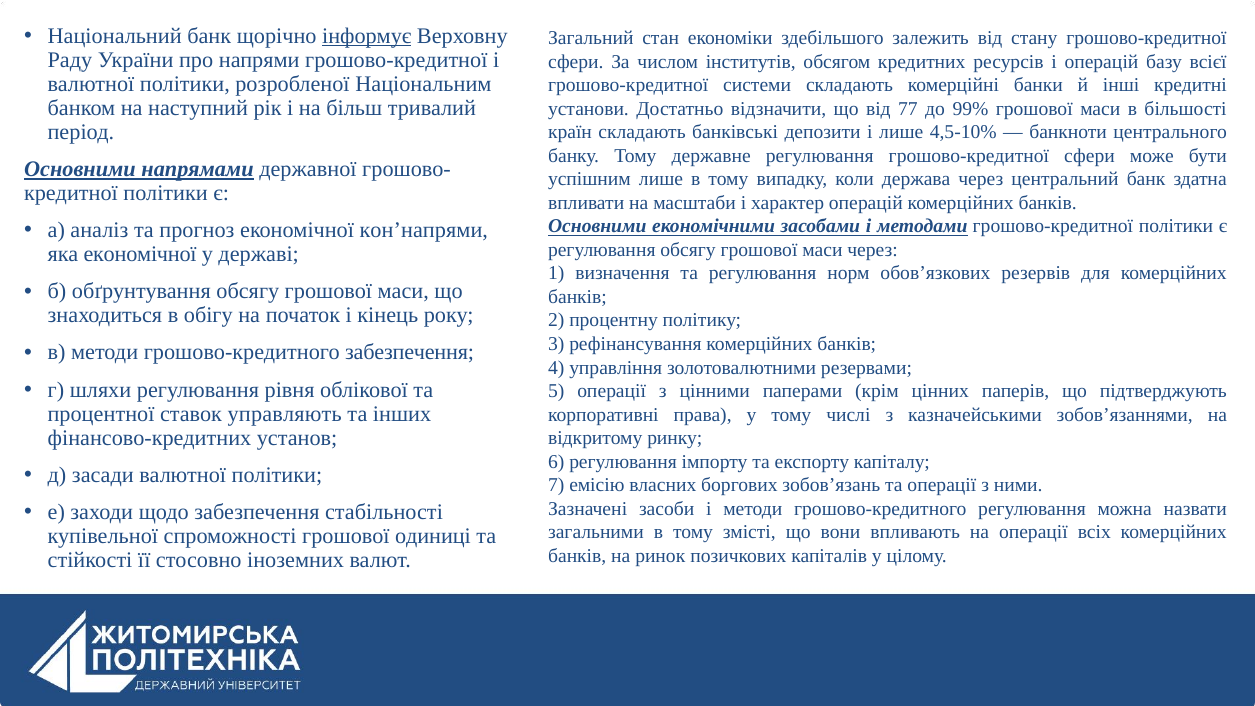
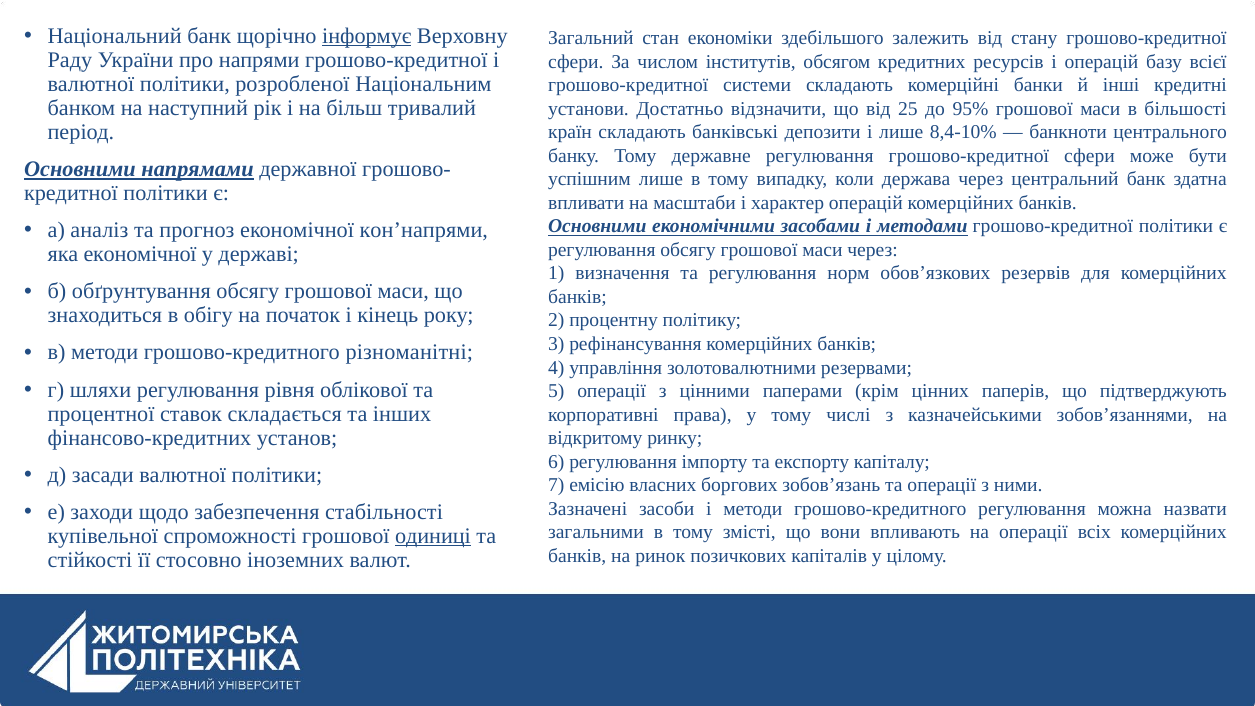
77: 77 -> 25 (908, 109)
99%: 99% -> 95% (970, 109)
4,5‑10%: 4,5‑10% -> 8,4‑10% (963, 132)
грошово-кредитного забезпечення: забезпечення -> різноманітні (409, 353)
управляють: управляють -> складається (285, 414)
одиниці underline: none -> present (433, 536)
